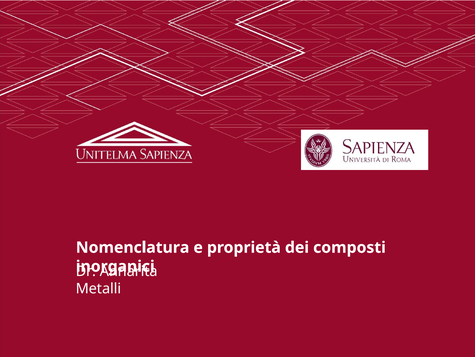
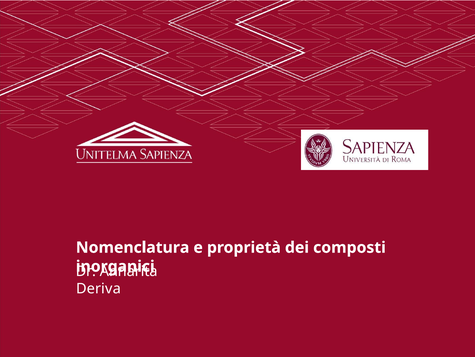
Metalli: Metalli -> Deriva (98, 288)
